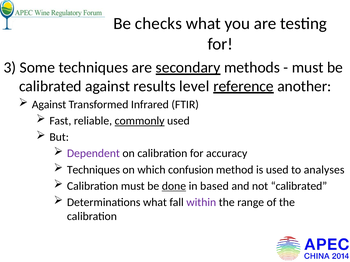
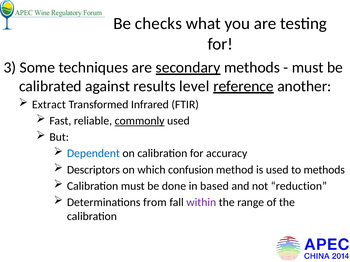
Against: Against -> Extract (49, 105)
Dependent colour: purple -> blue (93, 154)
Techniques: Techniques -> Descriptors (93, 170)
to analyses: analyses -> methods (324, 170)
done underline: present -> none (174, 186)
not calibrated: calibrated -> reduction (299, 186)
Determinations what: what -> from (155, 203)
